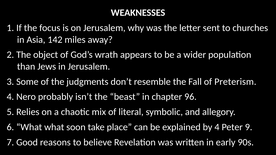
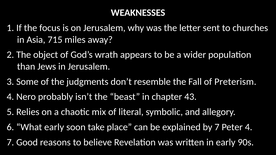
142: 142 -> 715 (55, 40)
96: 96 -> 43 (190, 97)
What what: what -> early (54, 127)
by 4: 4 -> 7 (217, 127)
Peter 9: 9 -> 4 (249, 127)
